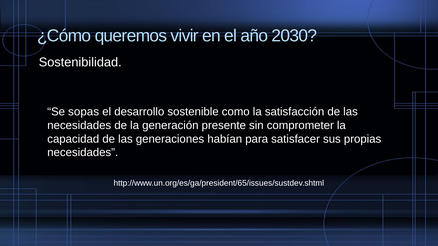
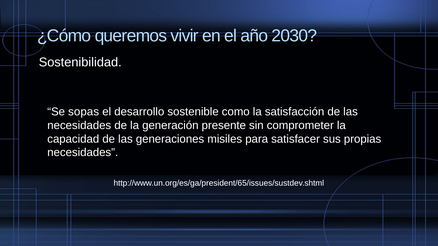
habían: habían -> misiles (225, 139)
